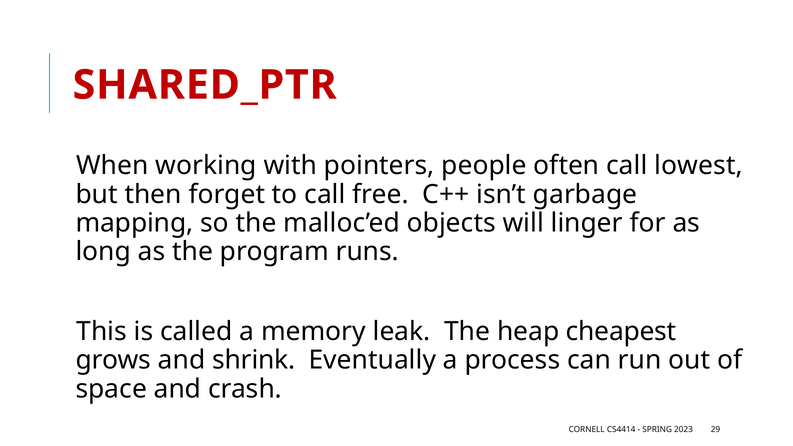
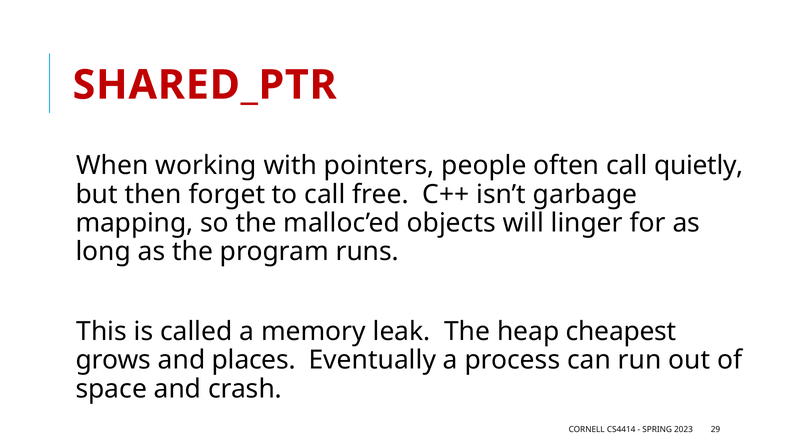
lowest: lowest -> quietly (699, 166)
shrink: shrink -> places (254, 360)
